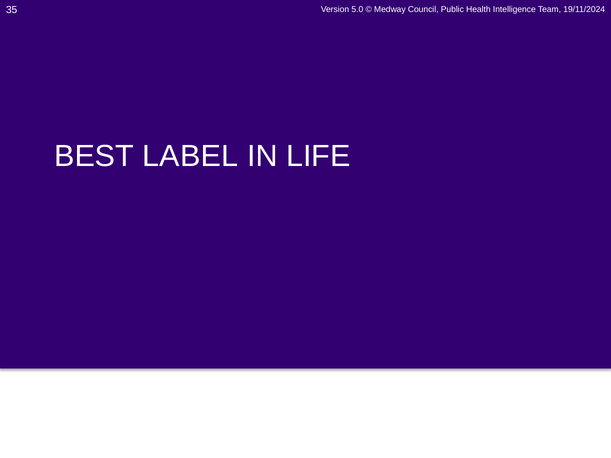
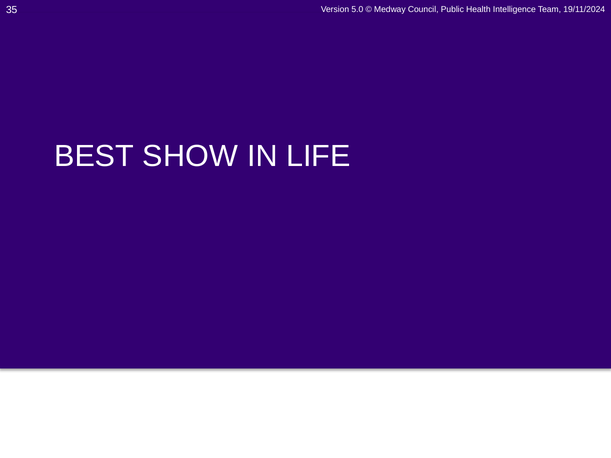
LABEL: LABEL -> SHOW (190, 156)
